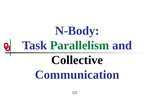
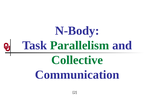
Collective colour: black -> green (77, 60)
